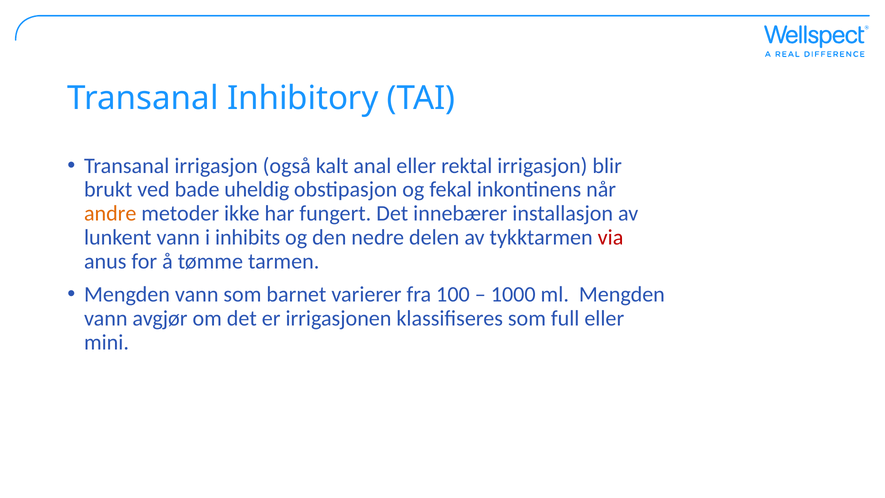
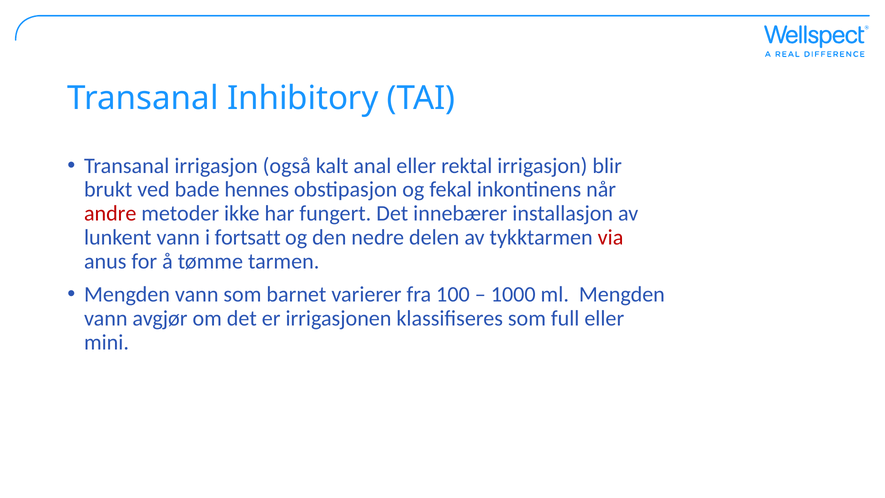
uheldig: uheldig -> hennes (257, 190)
andre colour: orange -> red (110, 213)
inhibits: inhibits -> fortsatt (248, 237)
